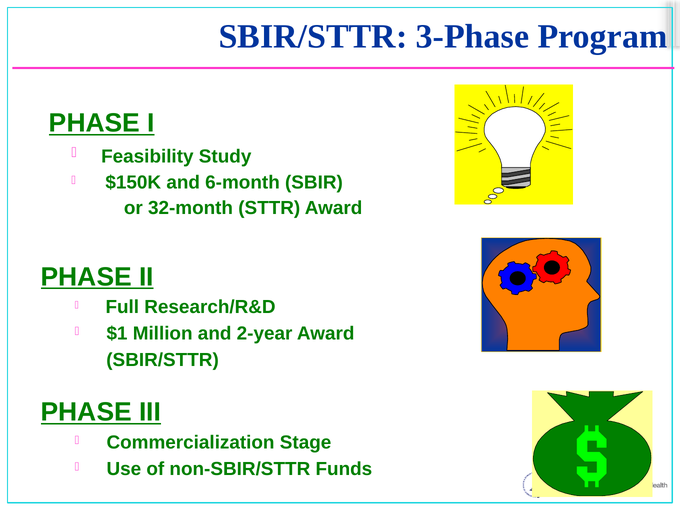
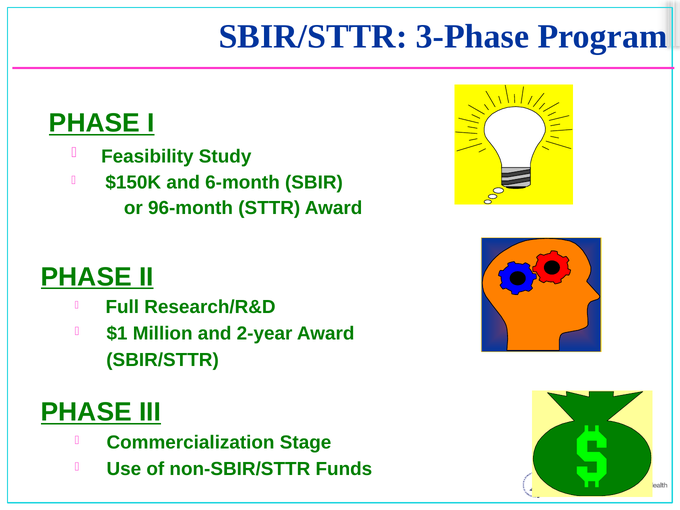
32-month: 32-month -> 96-month (191, 208)
